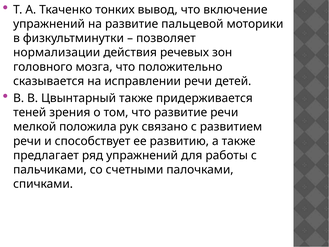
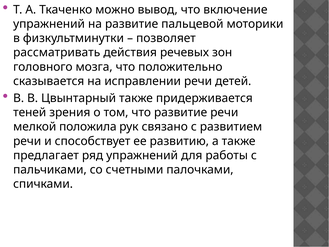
тонких: тонких -> можно (115, 10)
нормализации: нормализации -> рассматривать (57, 52)
